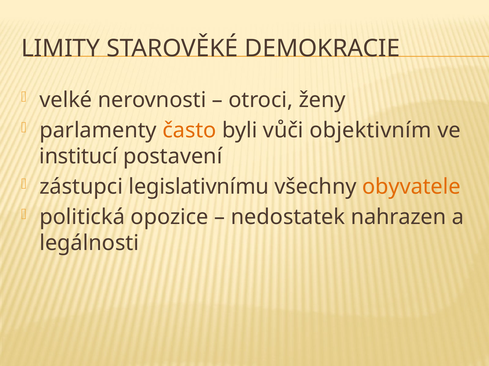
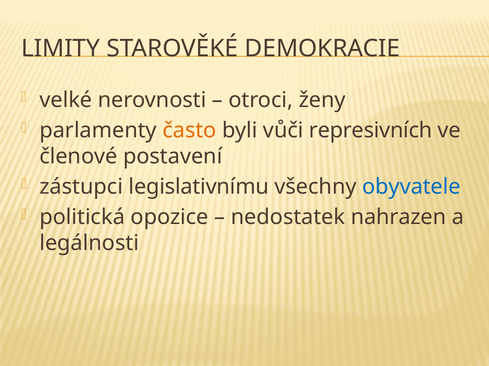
objektivním: objektivním -> represivních (371, 131)
institucí: institucí -> členové (78, 157)
obyvatele colour: orange -> blue (411, 187)
